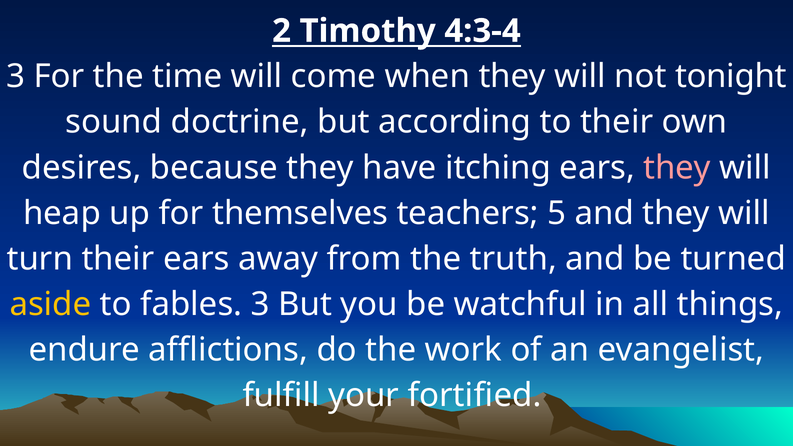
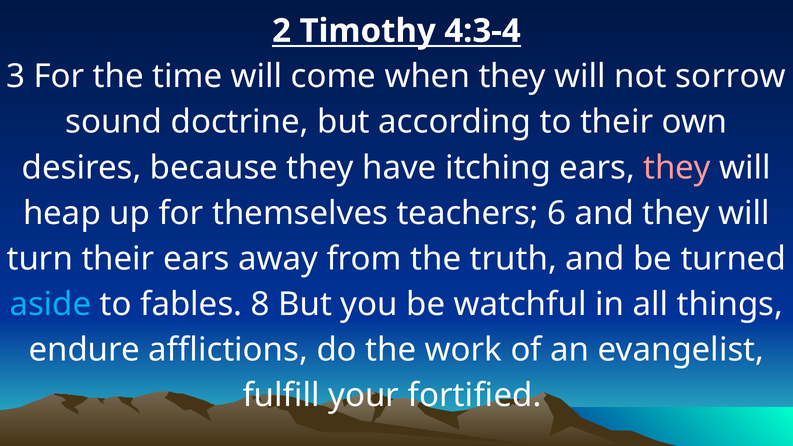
tonight: tonight -> sorrow (731, 77)
5: 5 -> 6 (557, 213)
aside colour: yellow -> light blue (51, 304)
fables 3: 3 -> 8 (260, 304)
